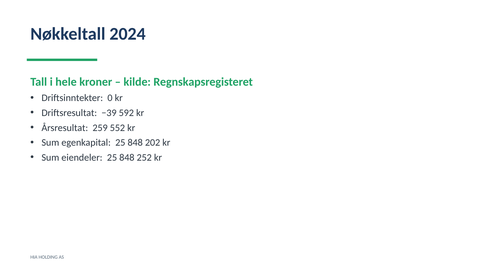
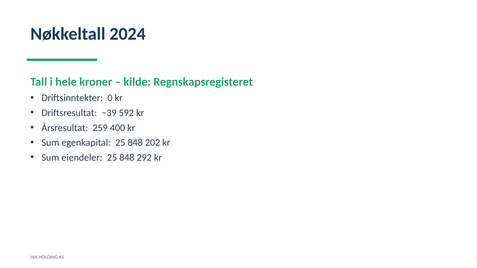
552: 552 -> 400 (117, 128)
252: 252 -> 292 (144, 158)
